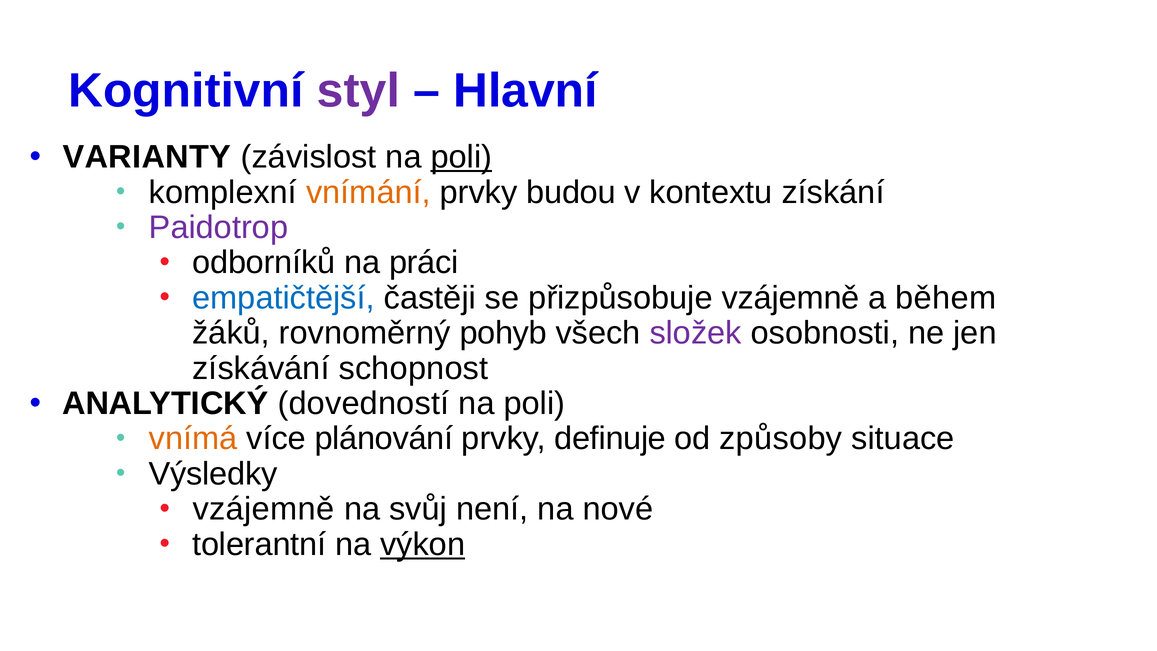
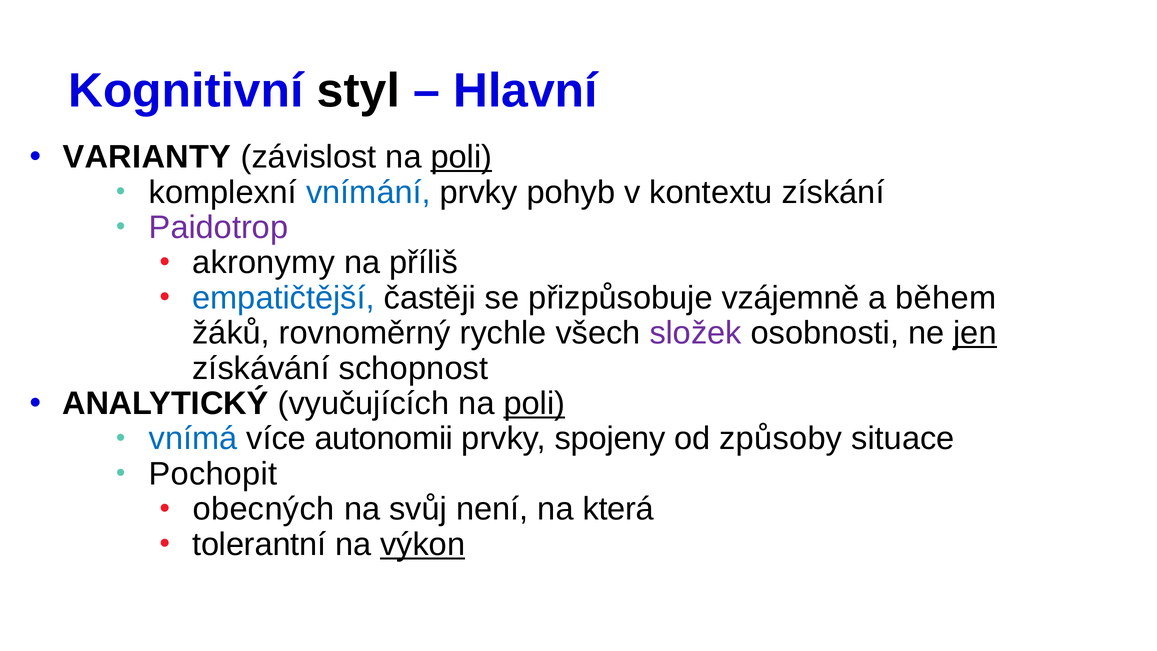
styl colour: purple -> black (358, 91)
vnímání colour: orange -> blue (368, 192)
budou: budou -> pohyb (571, 192)
odborníků: odborníků -> akronymy (264, 263)
práci: práci -> příliš (424, 263)
pohyb: pohyb -> rychle (503, 333)
jen underline: none -> present (975, 333)
dovedností: dovedností -> vyučujících (364, 403)
poli underline: none -> present (534, 403)
vnímá colour: orange -> blue (193, 439)
plánování: plánování -> autonomii (384, 439)
definuje: definuje -> spojeny (610, 439)
Výsledky: Výsledky -> Pochopit (213, 474)
vzájemně: vzájemně -> obecných (263, 509)
nové: nové -> která (618, 509)
